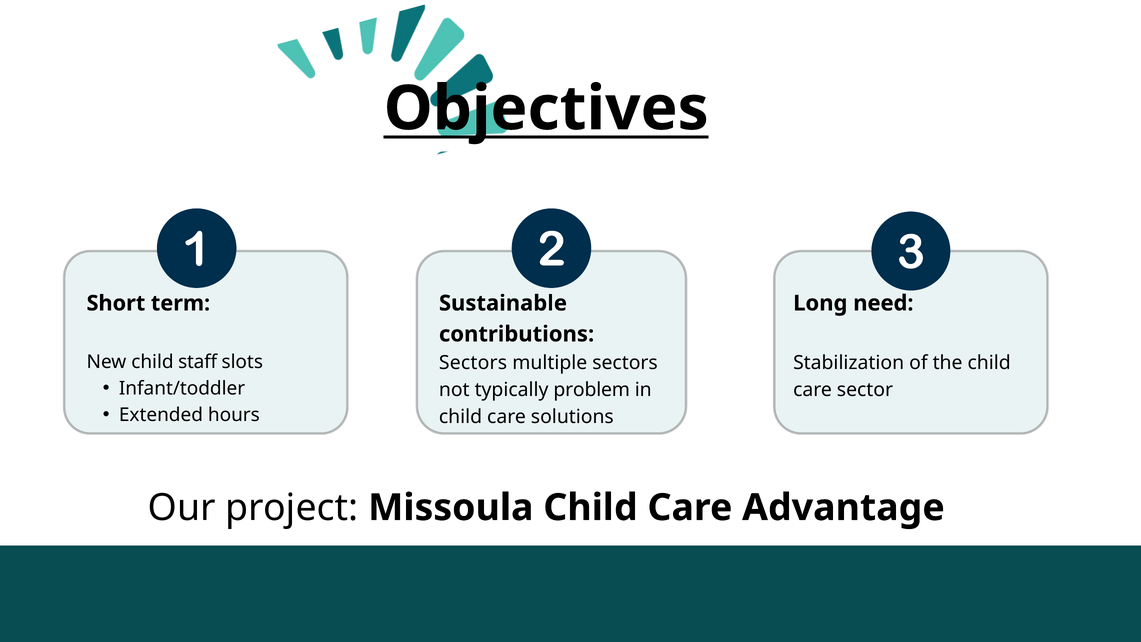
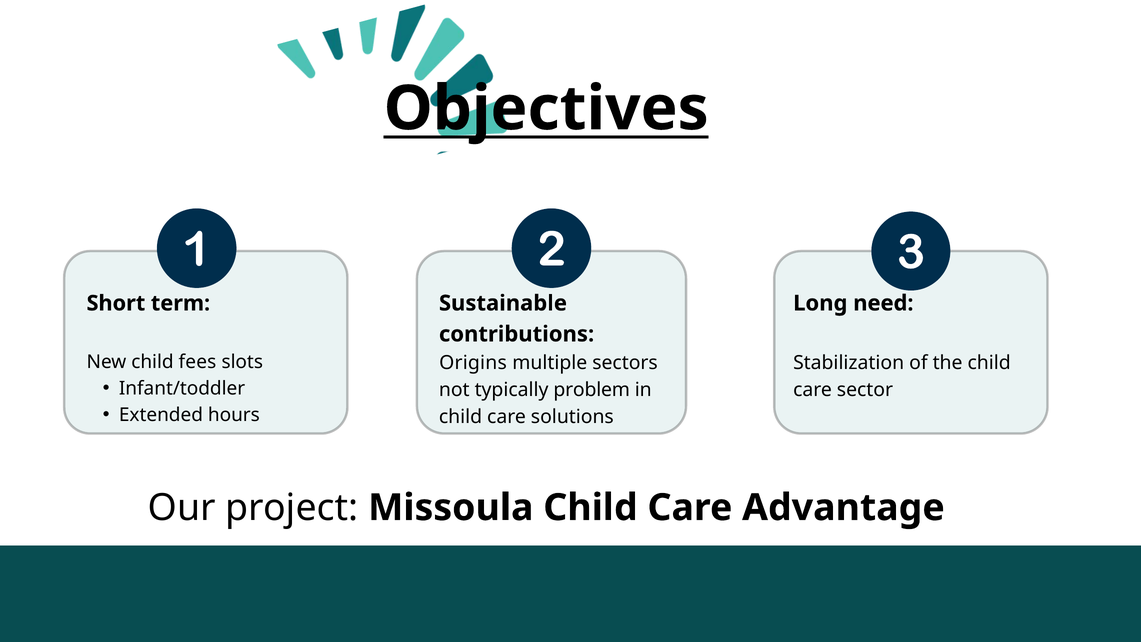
staff: staff -> fees (197, 362)
Sectors: Sectors -> Origins (473, 363)
